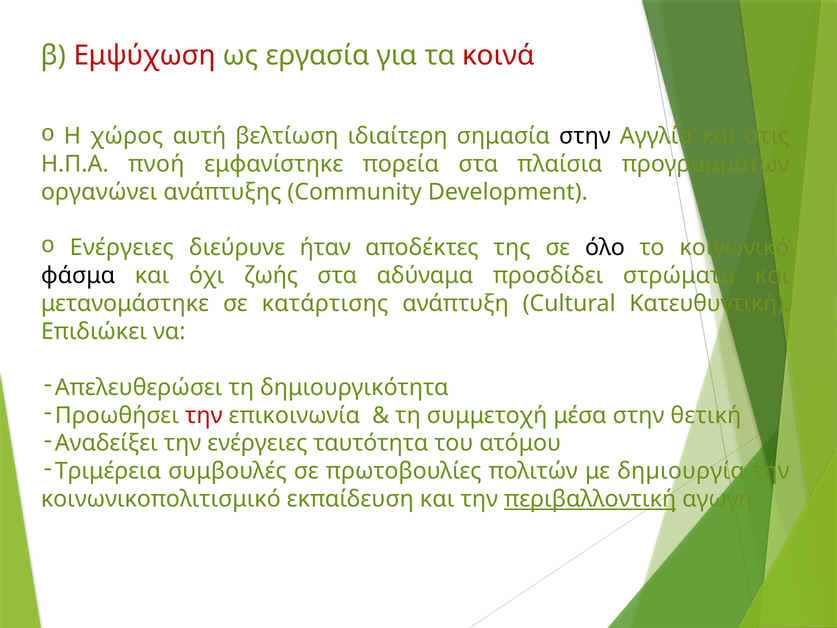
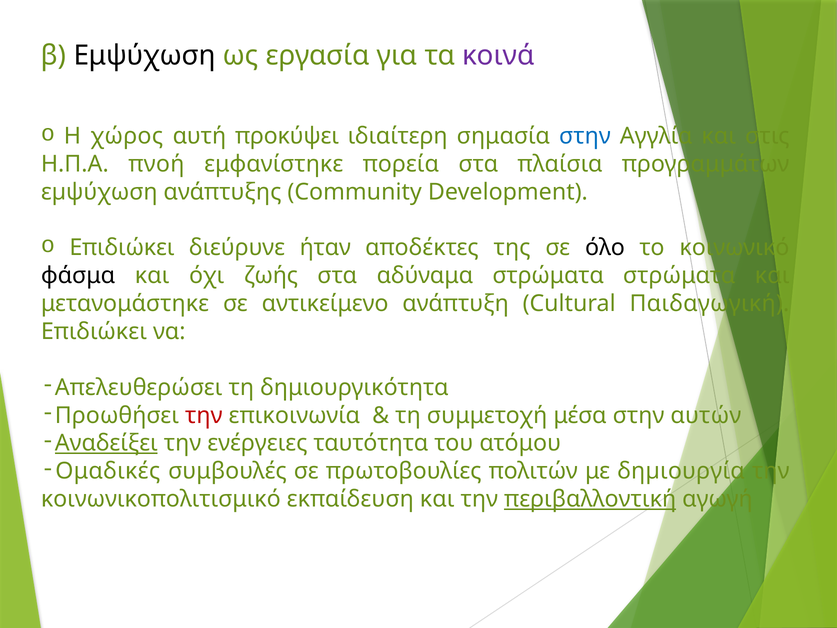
Εμψύχωση colour: red -> black (145, 55)
κοινά colour: red -> purple (498, 55)
βελτίωση: βελτίωση -> προκύψει (287, 136)
στην colour: black -> blue (585, 136)
οργανώνει: οργανώνει -> εµψύχωση (99, 192)
Ενέργειες: Ενέργειες -> Επιδιώκει (122, 248)
αδύναμα προσδίδει: προσδίδει -> στρώματα (548, 276)
κατάρτισης: κατάρτισης -> αντικείμενο (325, 304)
Κατευθυντική: Κατευθυντική -> Παιδαγωγική (709, 304)
θετική: θετική -> αυτών (706, 415)
Αναδείξει underline: none -> present (106, 443)
Τριμέρεια: Τριμέρεια -> Ομαδικές (108, 471)
